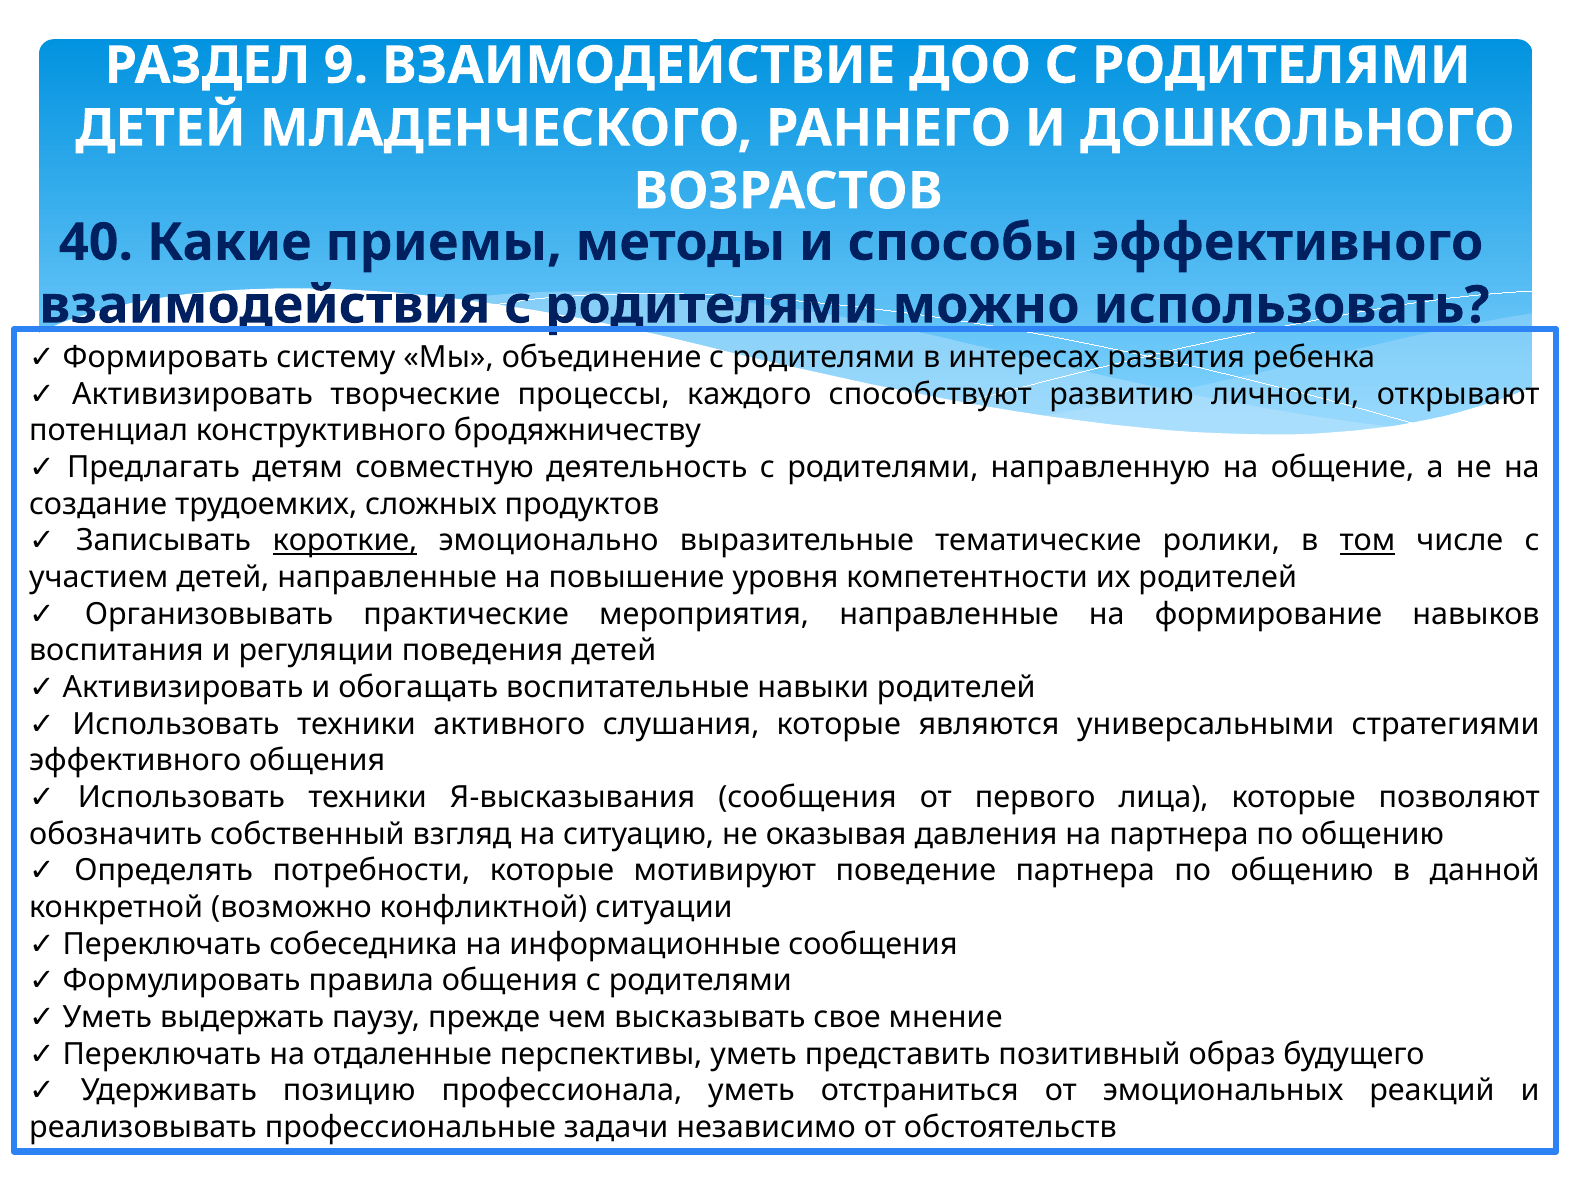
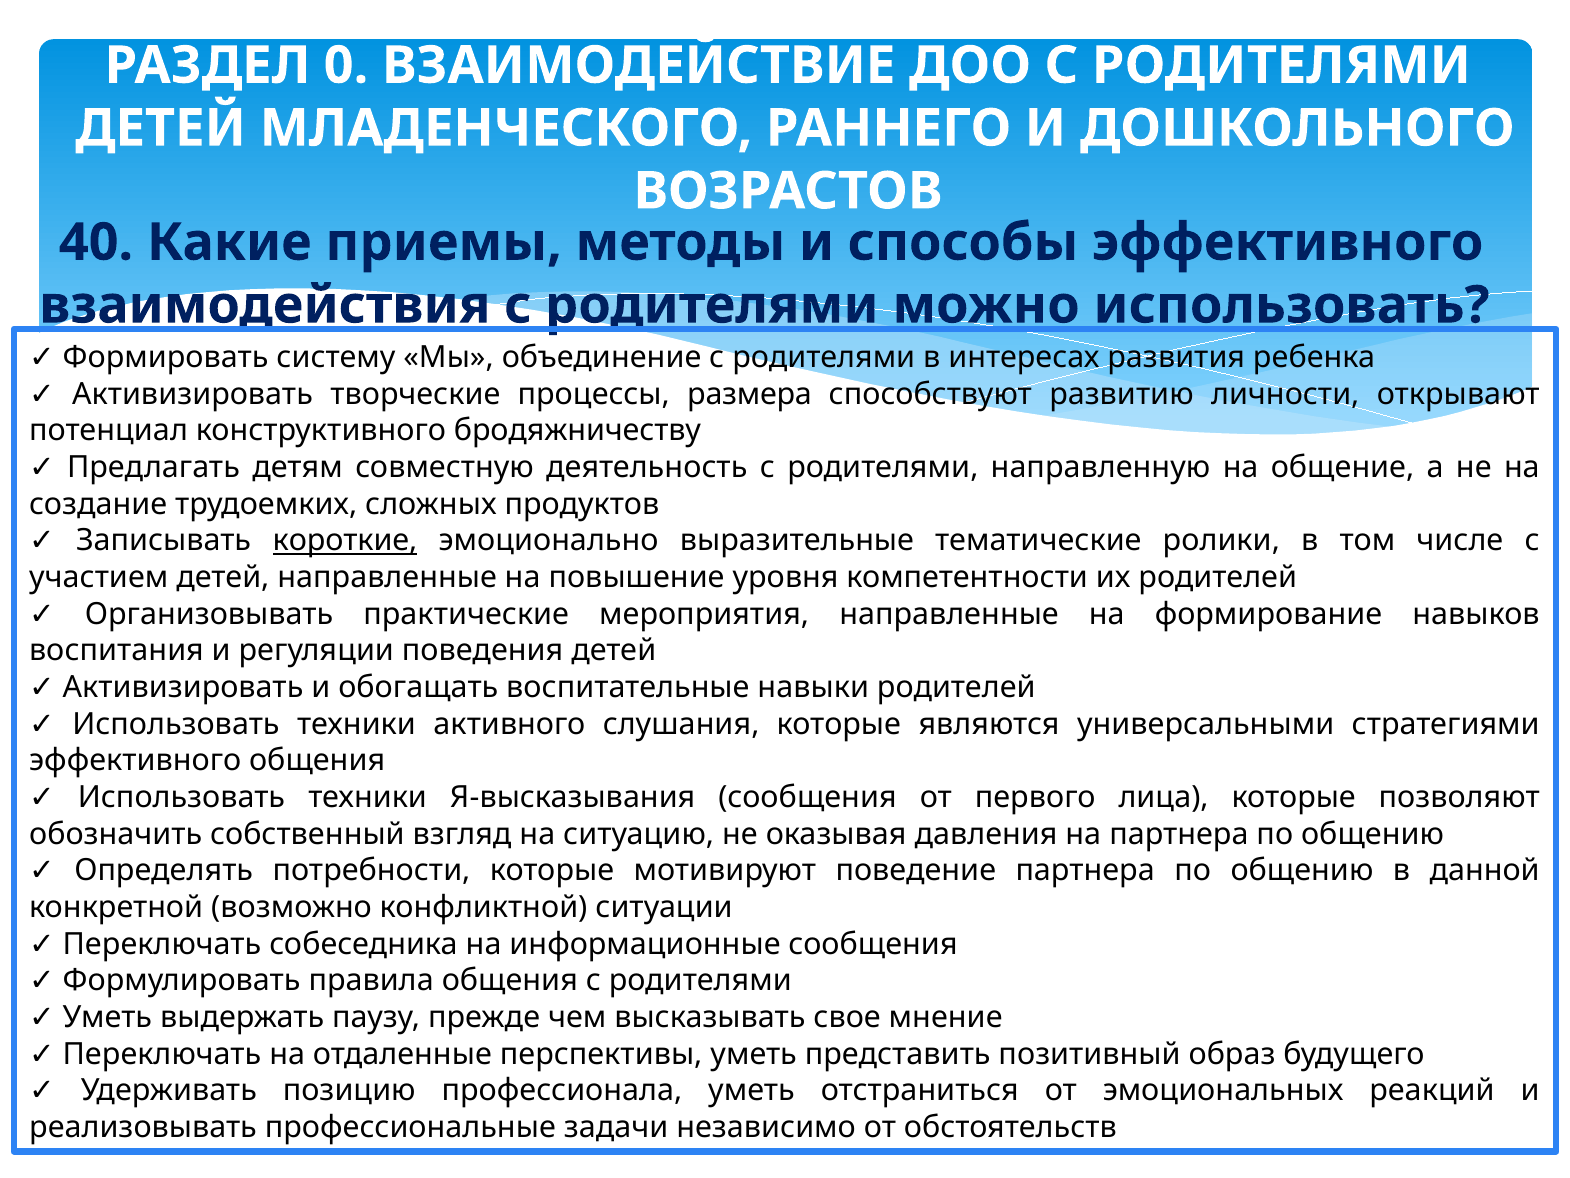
9: 9 -> 0 (346, 65)
каждого: каждого -> размера (750, 394)
том underline: present -> none (1367, 541)
